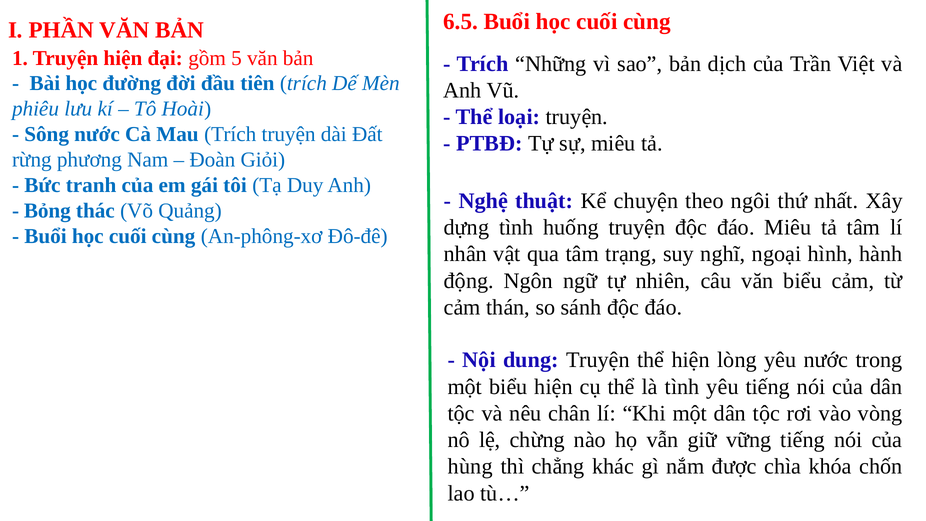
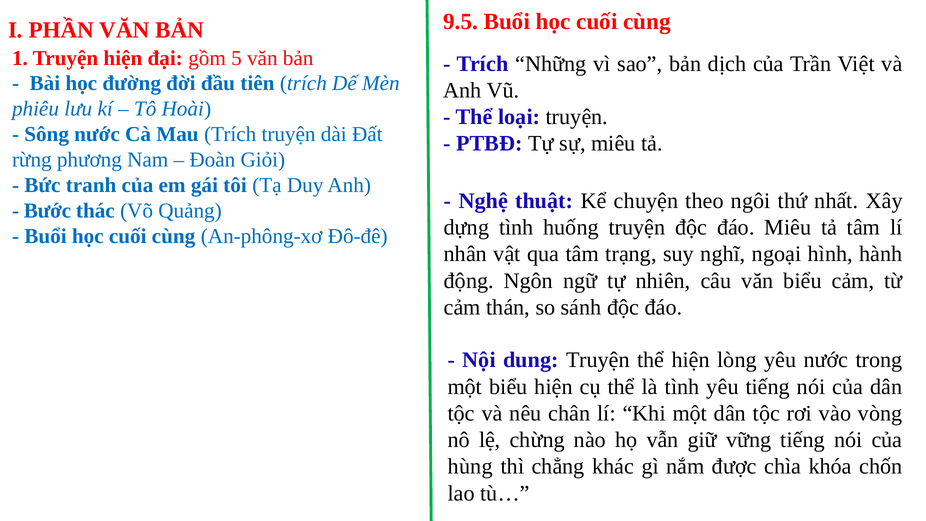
6.5: 6.5 -> 9.5 (461, 22)
Bỏng: Bỏng -> Bước (47, 211)
